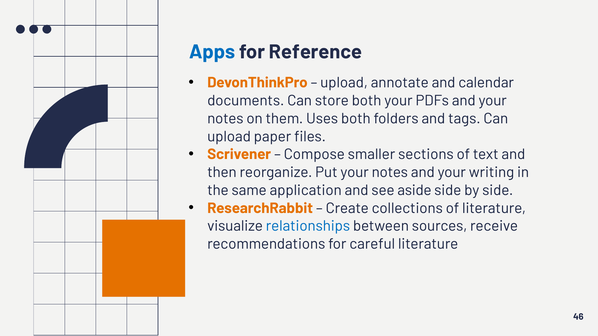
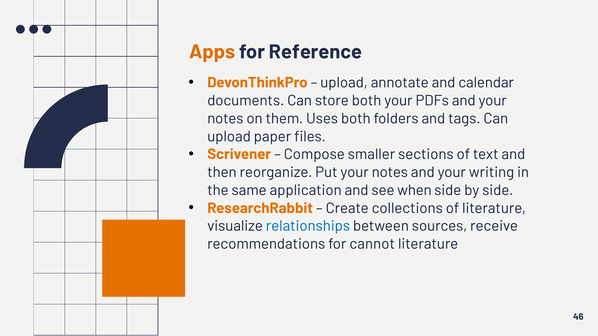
Apps colour: blue -> orange (212, 52)
aside: aside -> when (414, 190)
careful: careful -> cannot (372, 244)
